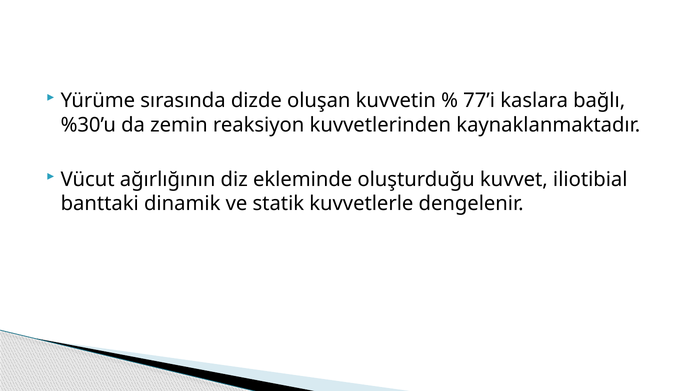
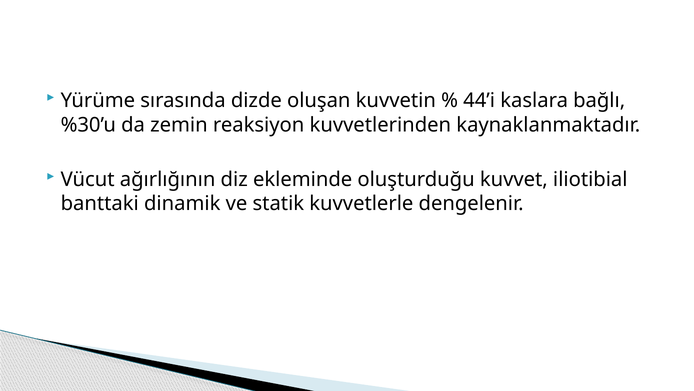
77’i: 77’i -> 44’i (479, 100)
